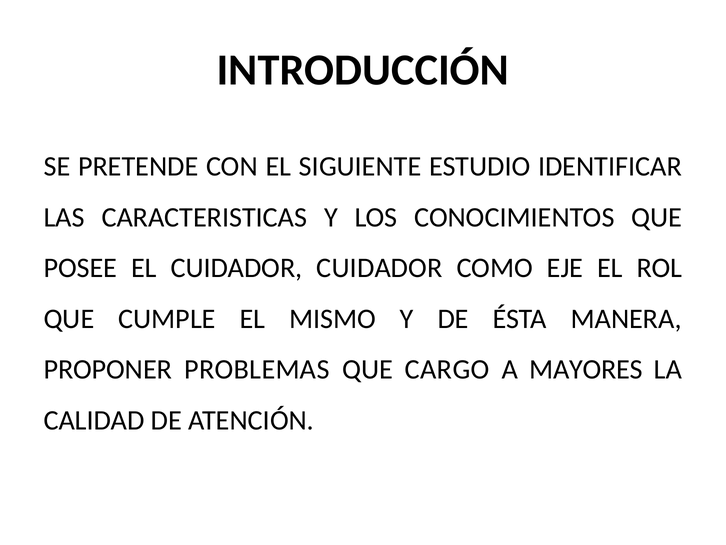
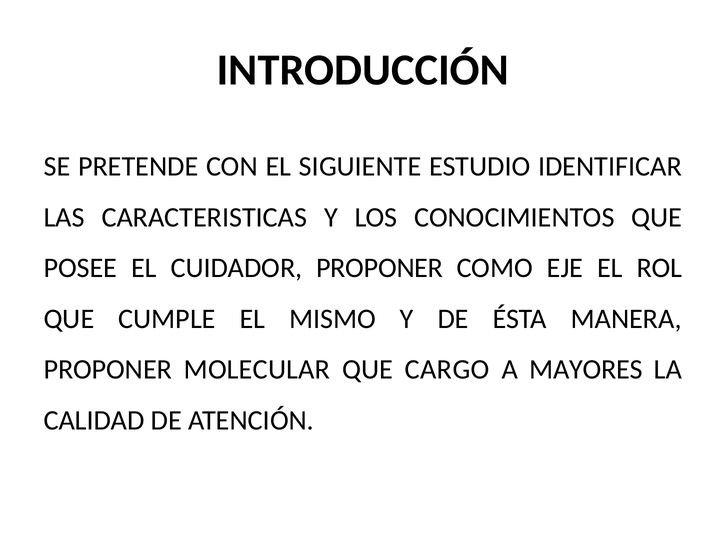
CUIDADOR CUIDADOR: CUIDADOR -> PROPONER (380, 268)
PROBLEMAS: PROBLEMAS -> MOLECULAR (257, 369)
